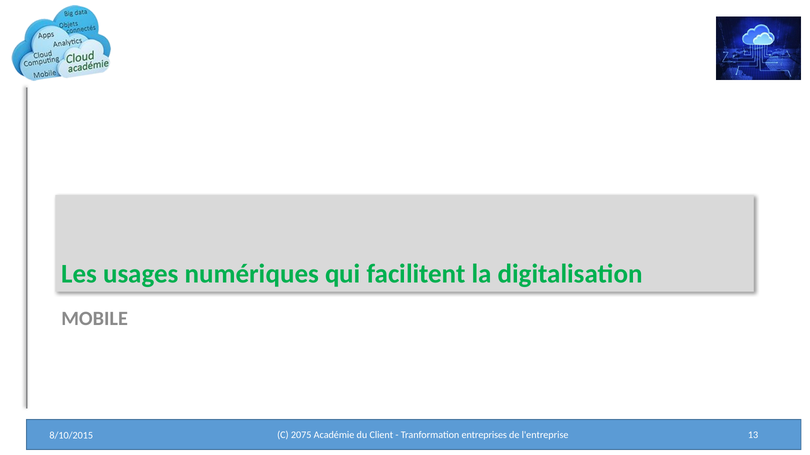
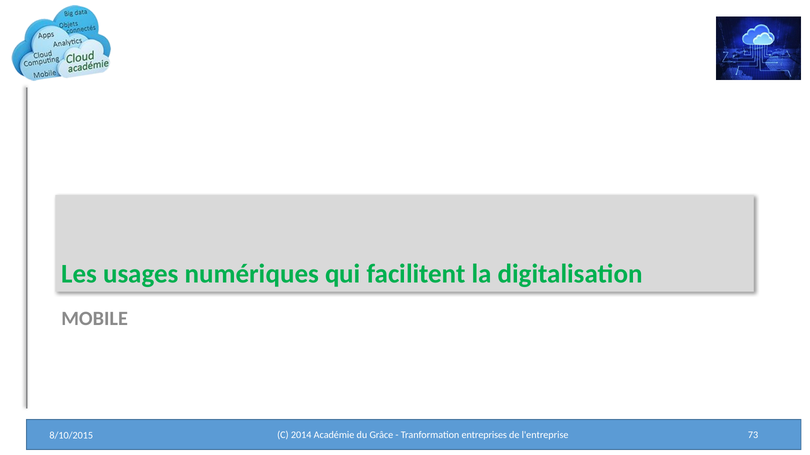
2075: 2075 -> 2014 (301, 436)
Client: Client -> Grâce (381, 436)
13: 13 -> 73 (753, 436)
